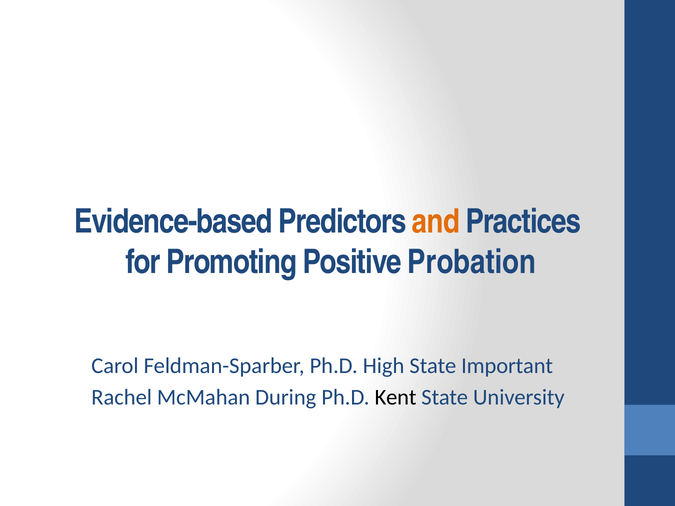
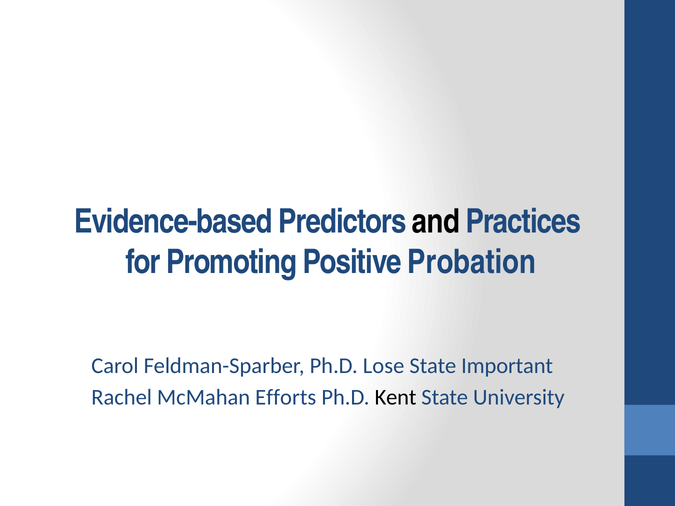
and colour: orange -> black (436, 222)
High: High -> Lose (384, 366)
During: During -> Efforts (286, 397)
